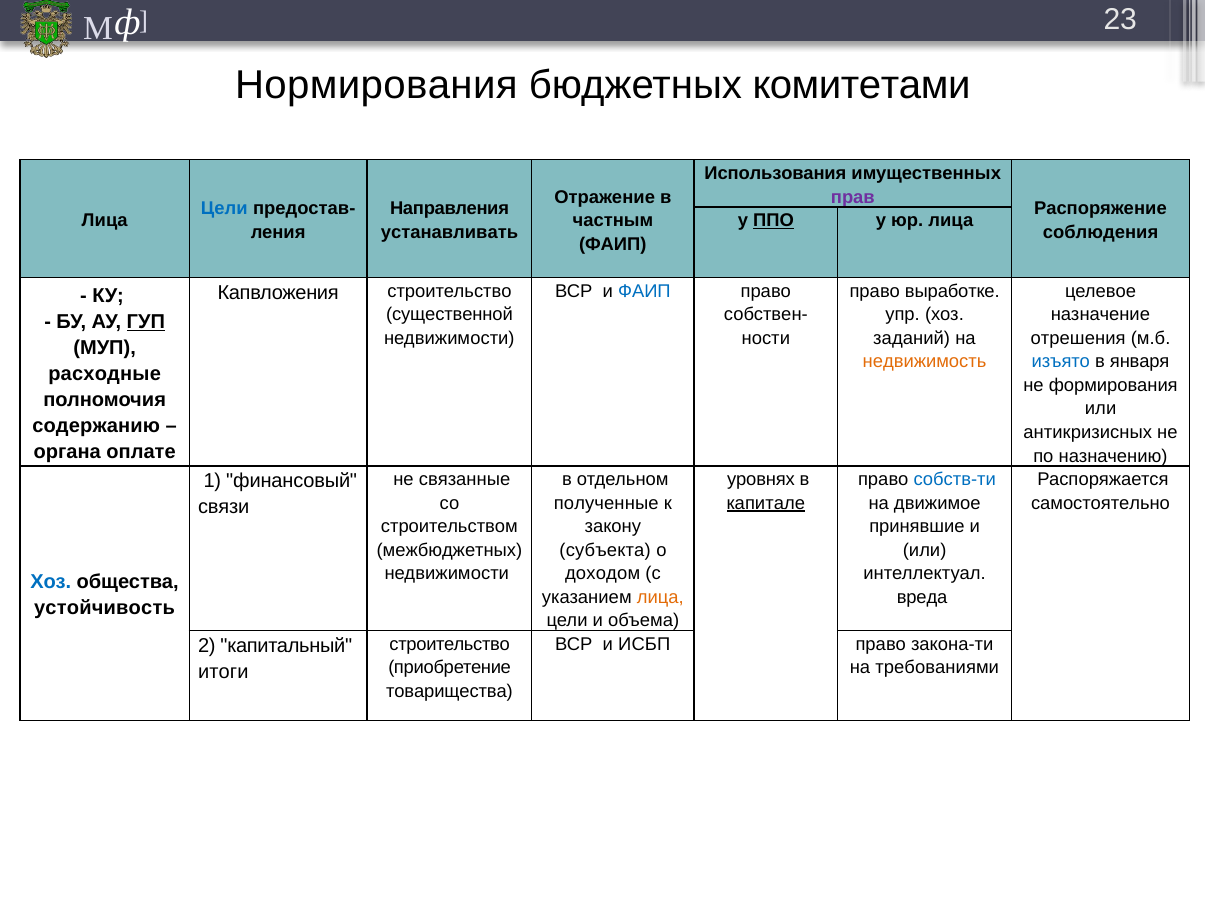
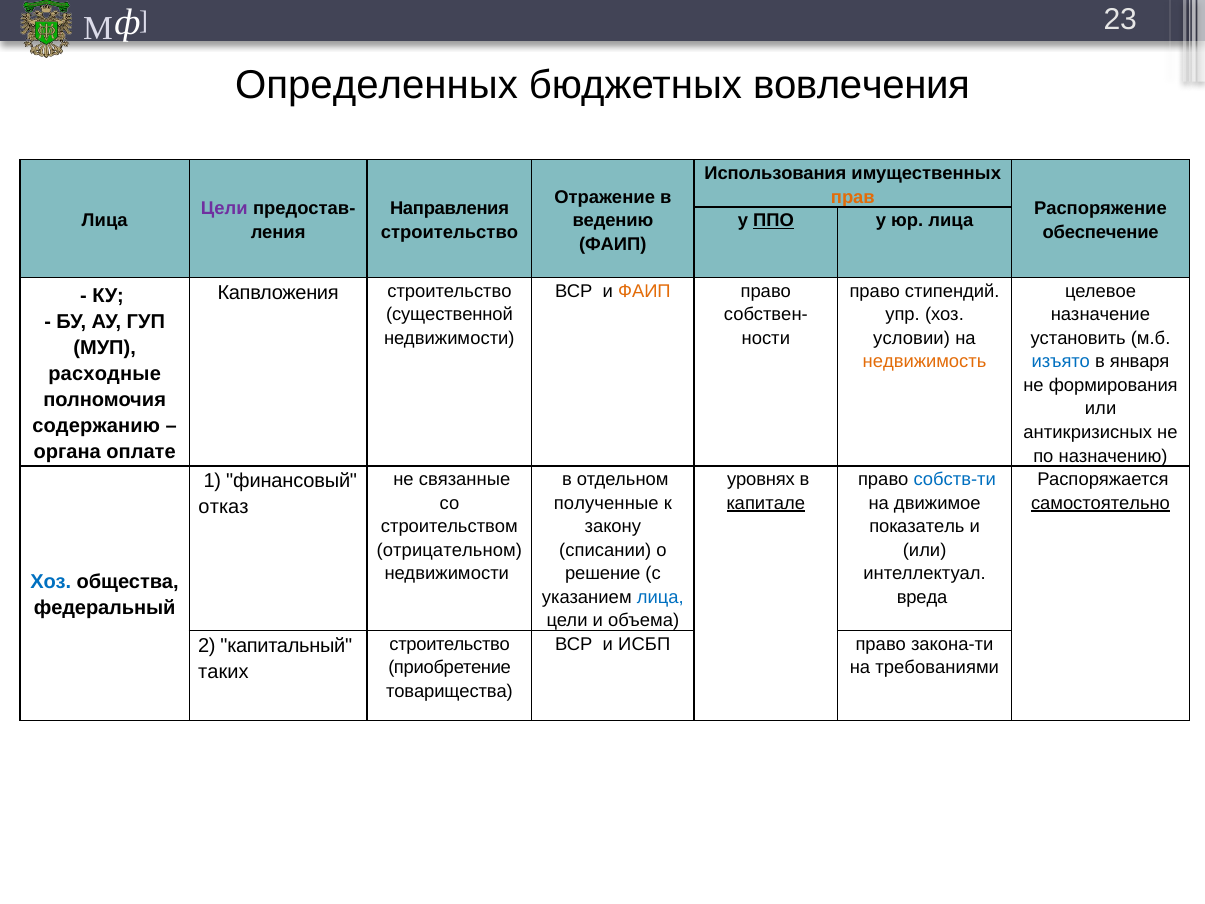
Нормирования: Нормирования -> Определенных (376, 86)
комитетами: комитетами -> вовлечения (862, 86)
прав colour: purple -> orange (853, 197)
Цели colour: blue -> purple (224, 209)
частным: частным -> ведению (613, 220)
устанавливать: устанавливать -> строительство (449, 232)
соблюдения: соблюдения -> обеспечение (1101, 232)
ФАИП colour: blue -> orange (644, 291)
выработке: выработке -> стипендий (952, 291)
ГУП underline: present -> none (146, 322)
заданий: заданий -> условии (912, 338)
отрешения: отрешения -> установить (1078, 338)
самостоятельно underline: none -> present (1101, 503)
связи: связи -> отказ (224, 507)
принявшие: принявшие -> показатель (917, 526)
межбюджетных: межбюджетных -> отрицательном (449, 550)
субъекта: субъекта -> списании (605, 550)
доходом: доходом -> решение (603, 574)
лица colour: orange -> blue (660, 597)
устойчивость: устойчивость -> федеральный (105, 608)
итоги: итоги -> таких (223, 671)
